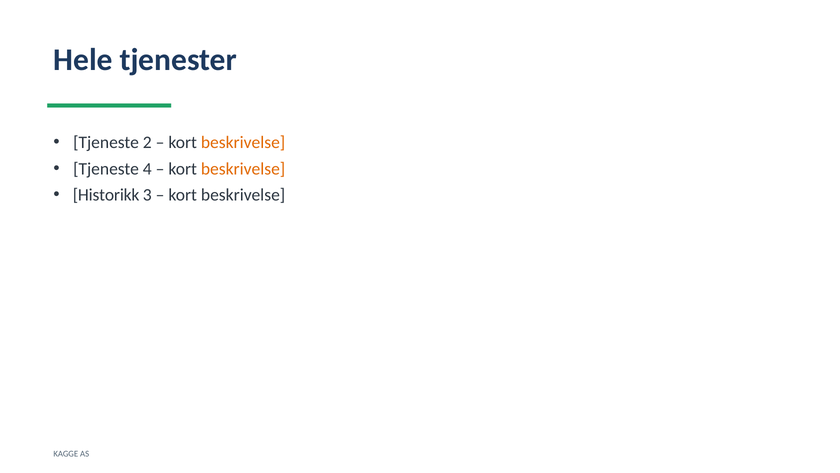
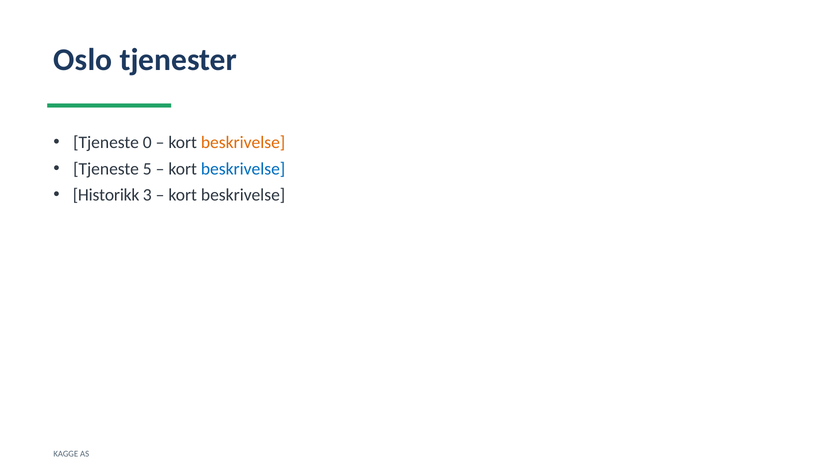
Hele: Hele -> Oslo (83, 60)
2: 2 -> 0 (147, 142)
4: 4 -> 5 (147, 169)
beskrivelse colour: orange -> blue (243, 169)
